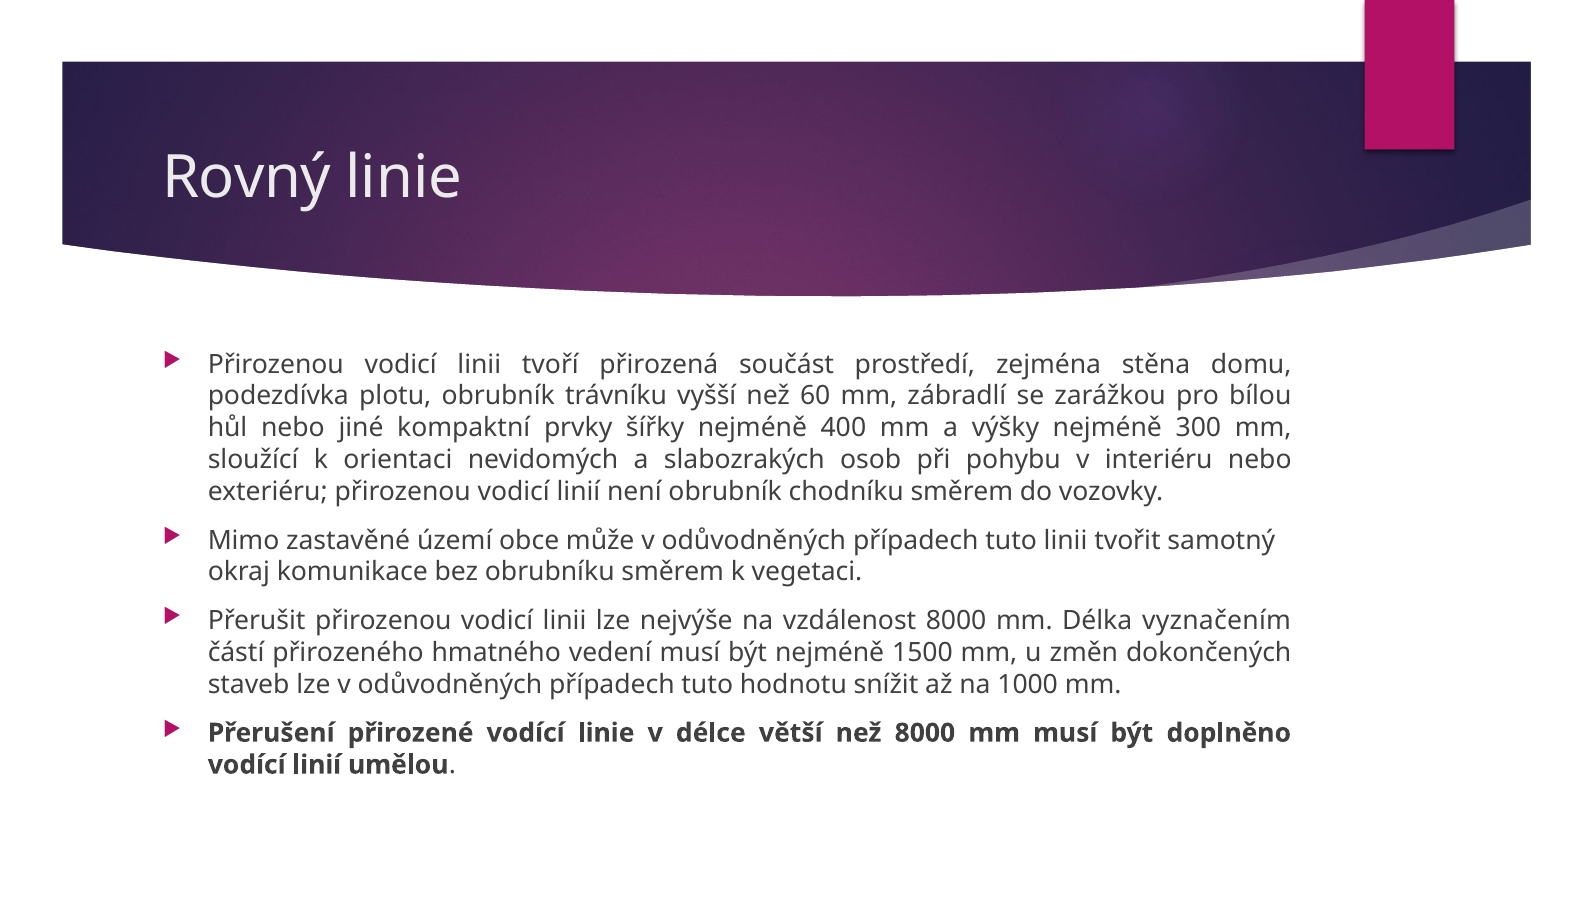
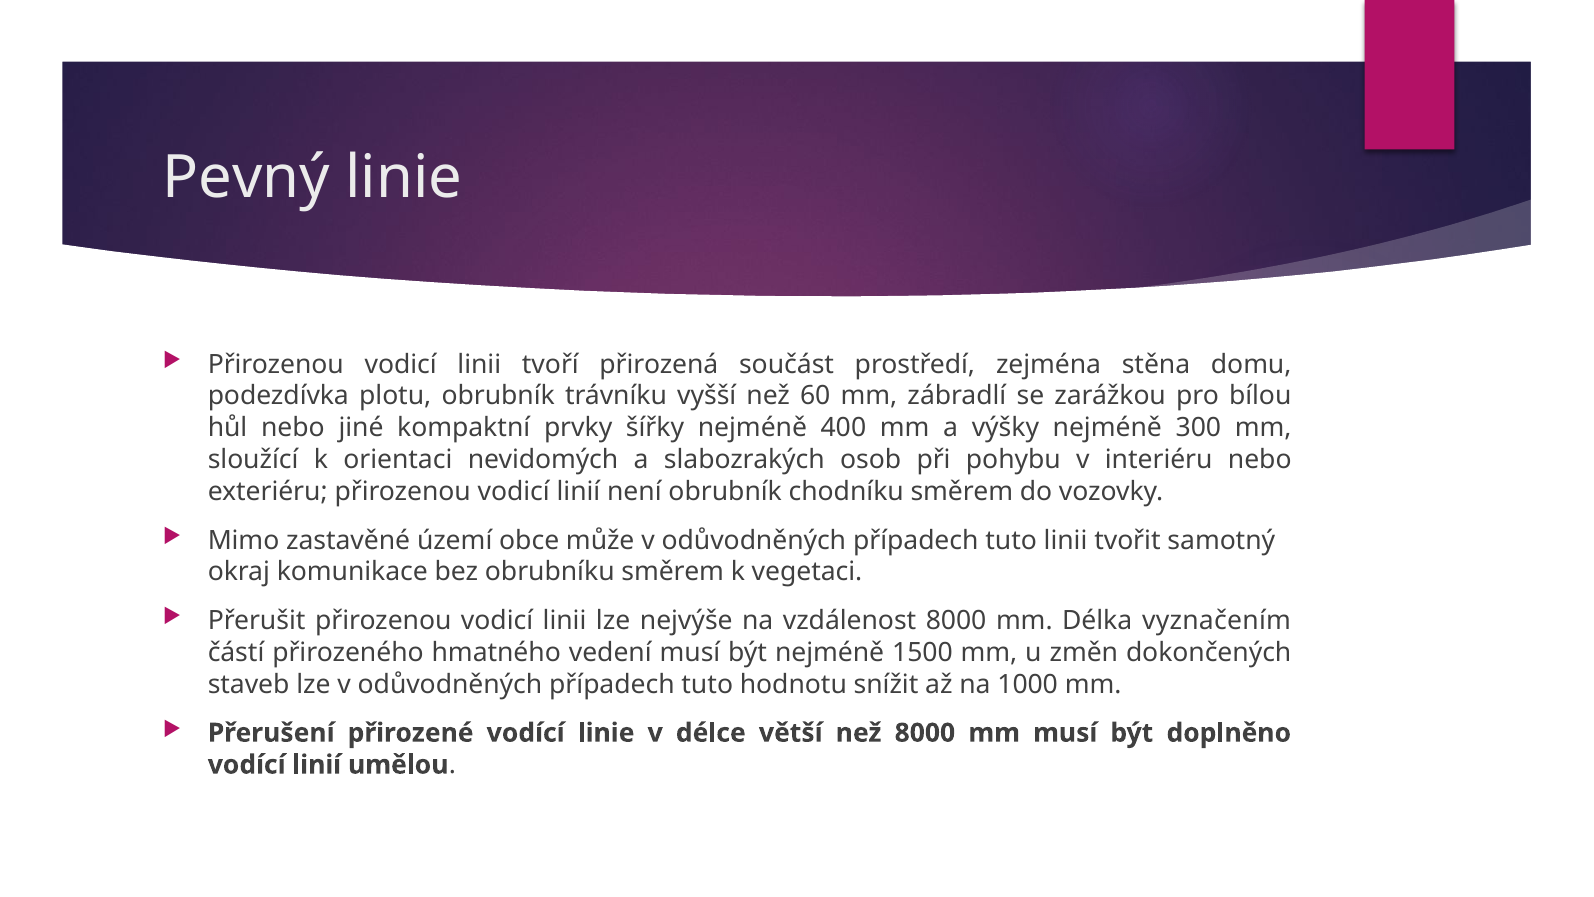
Rovný: Rovný -> Pevný (247, 178)
